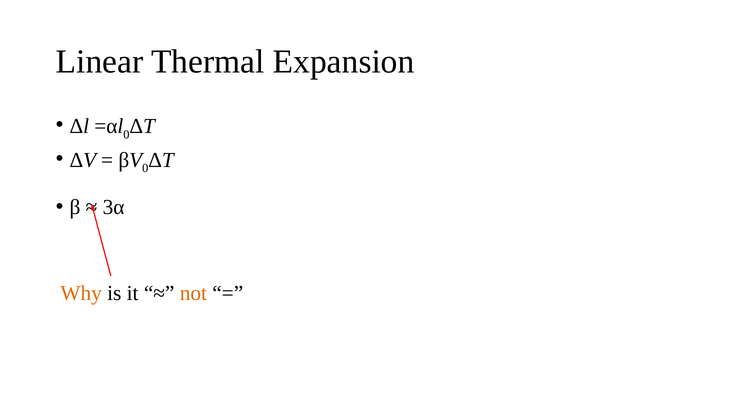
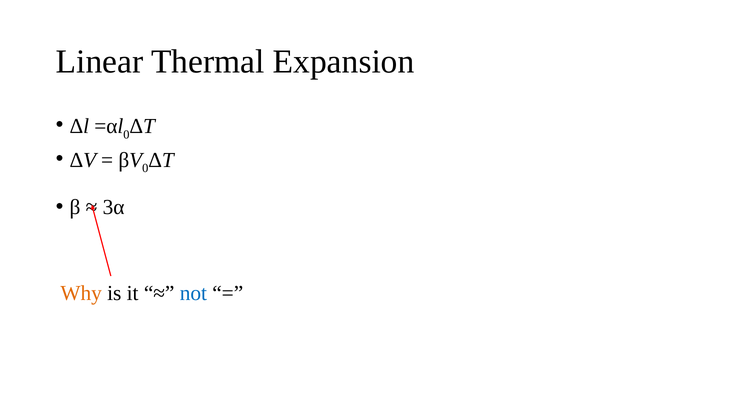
not colour: orange -> blue (193, 293)
